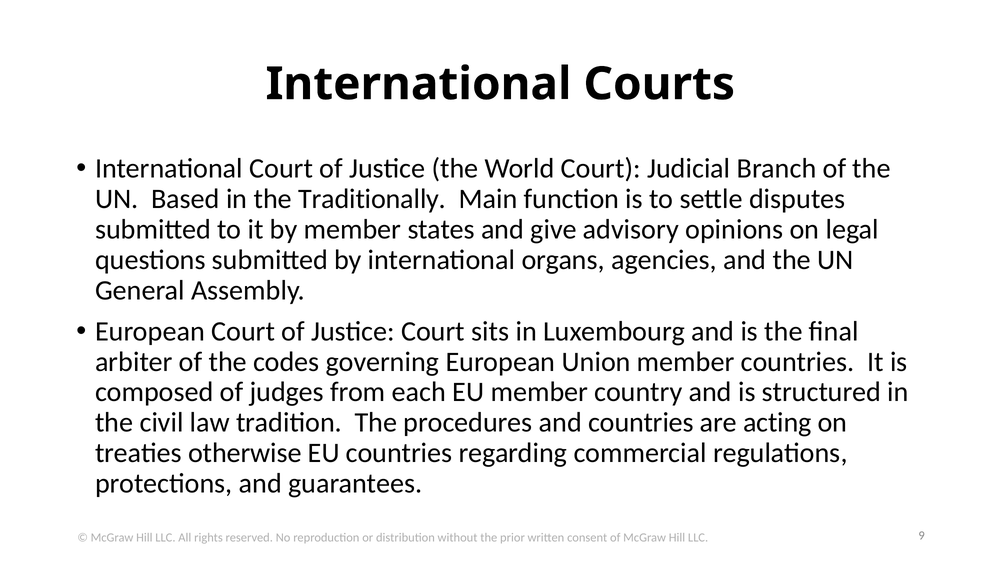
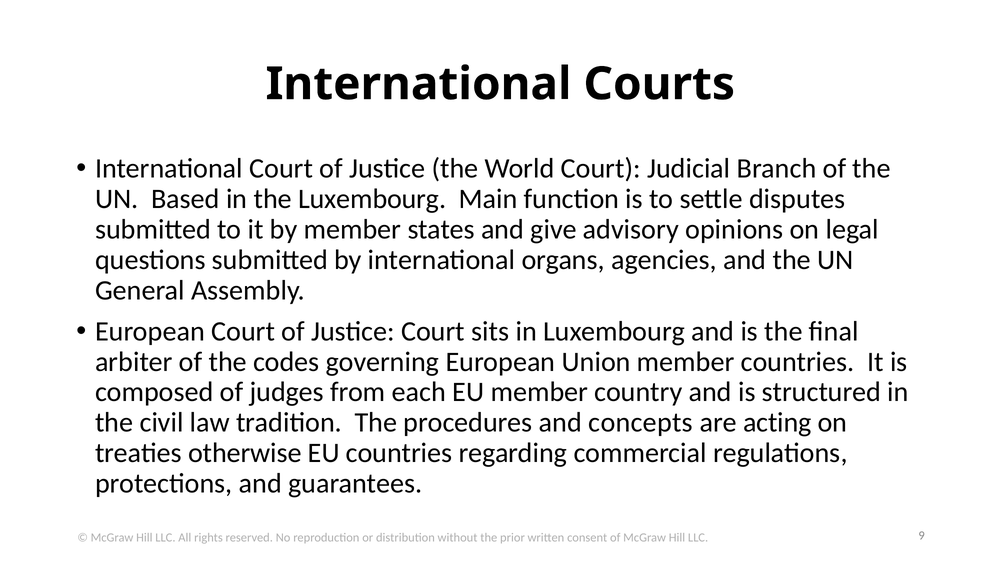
the Traditionally: Traditionally -> Luxembourg (372, 199)
and countries: countries -> concepts (641, 423)
